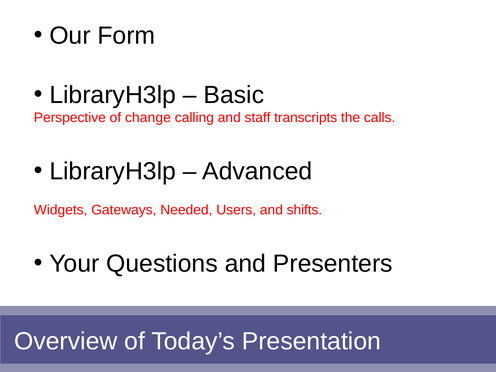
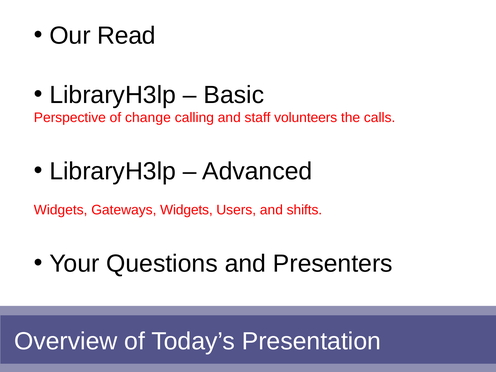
Form: Form -> Read (127, 36)
transcripts: transcripts -> volunteers (306, 117)
Gateways Needed: Needed -> Widgets (186, 210)
